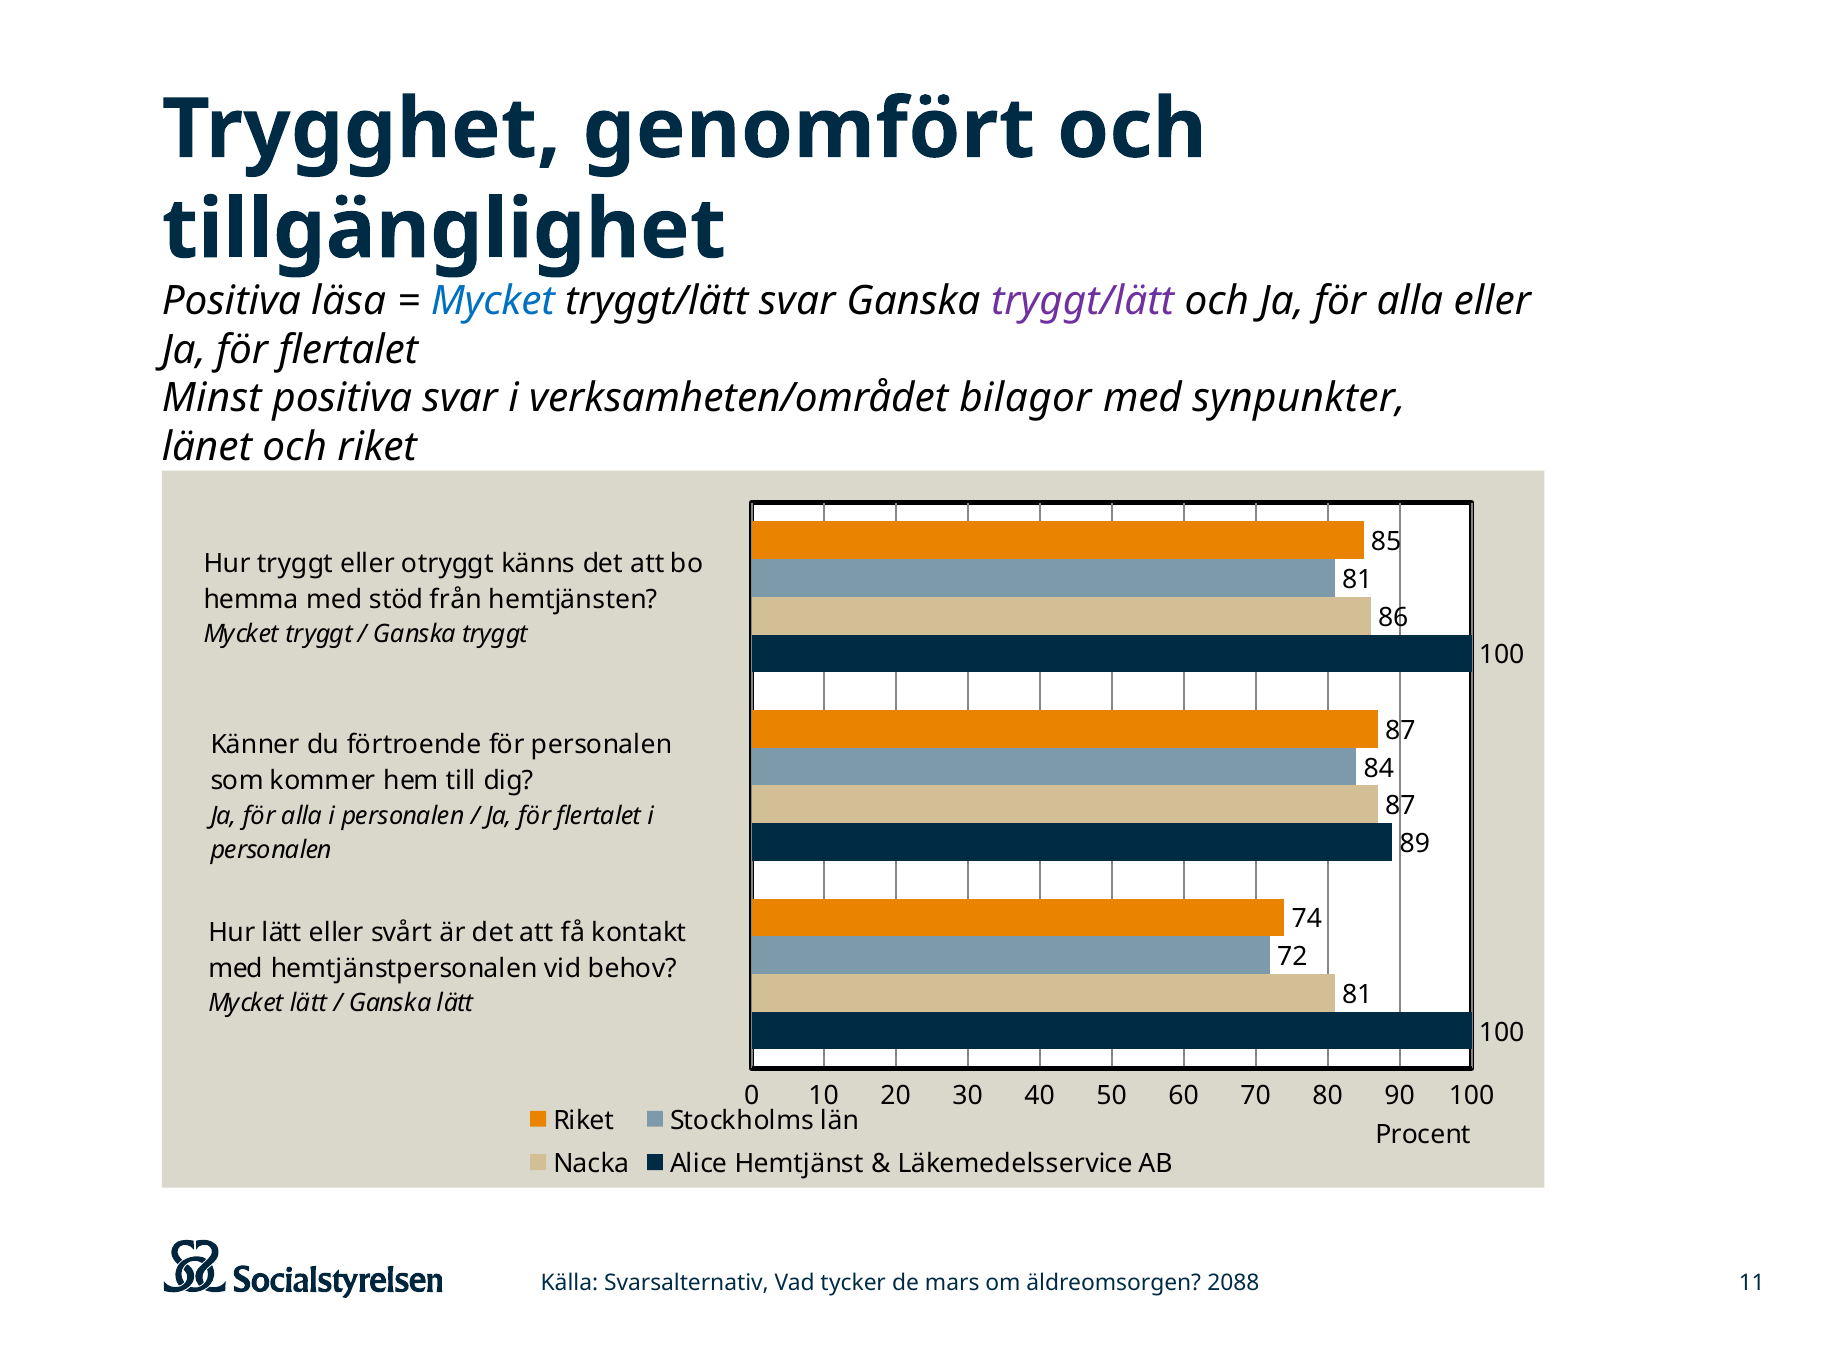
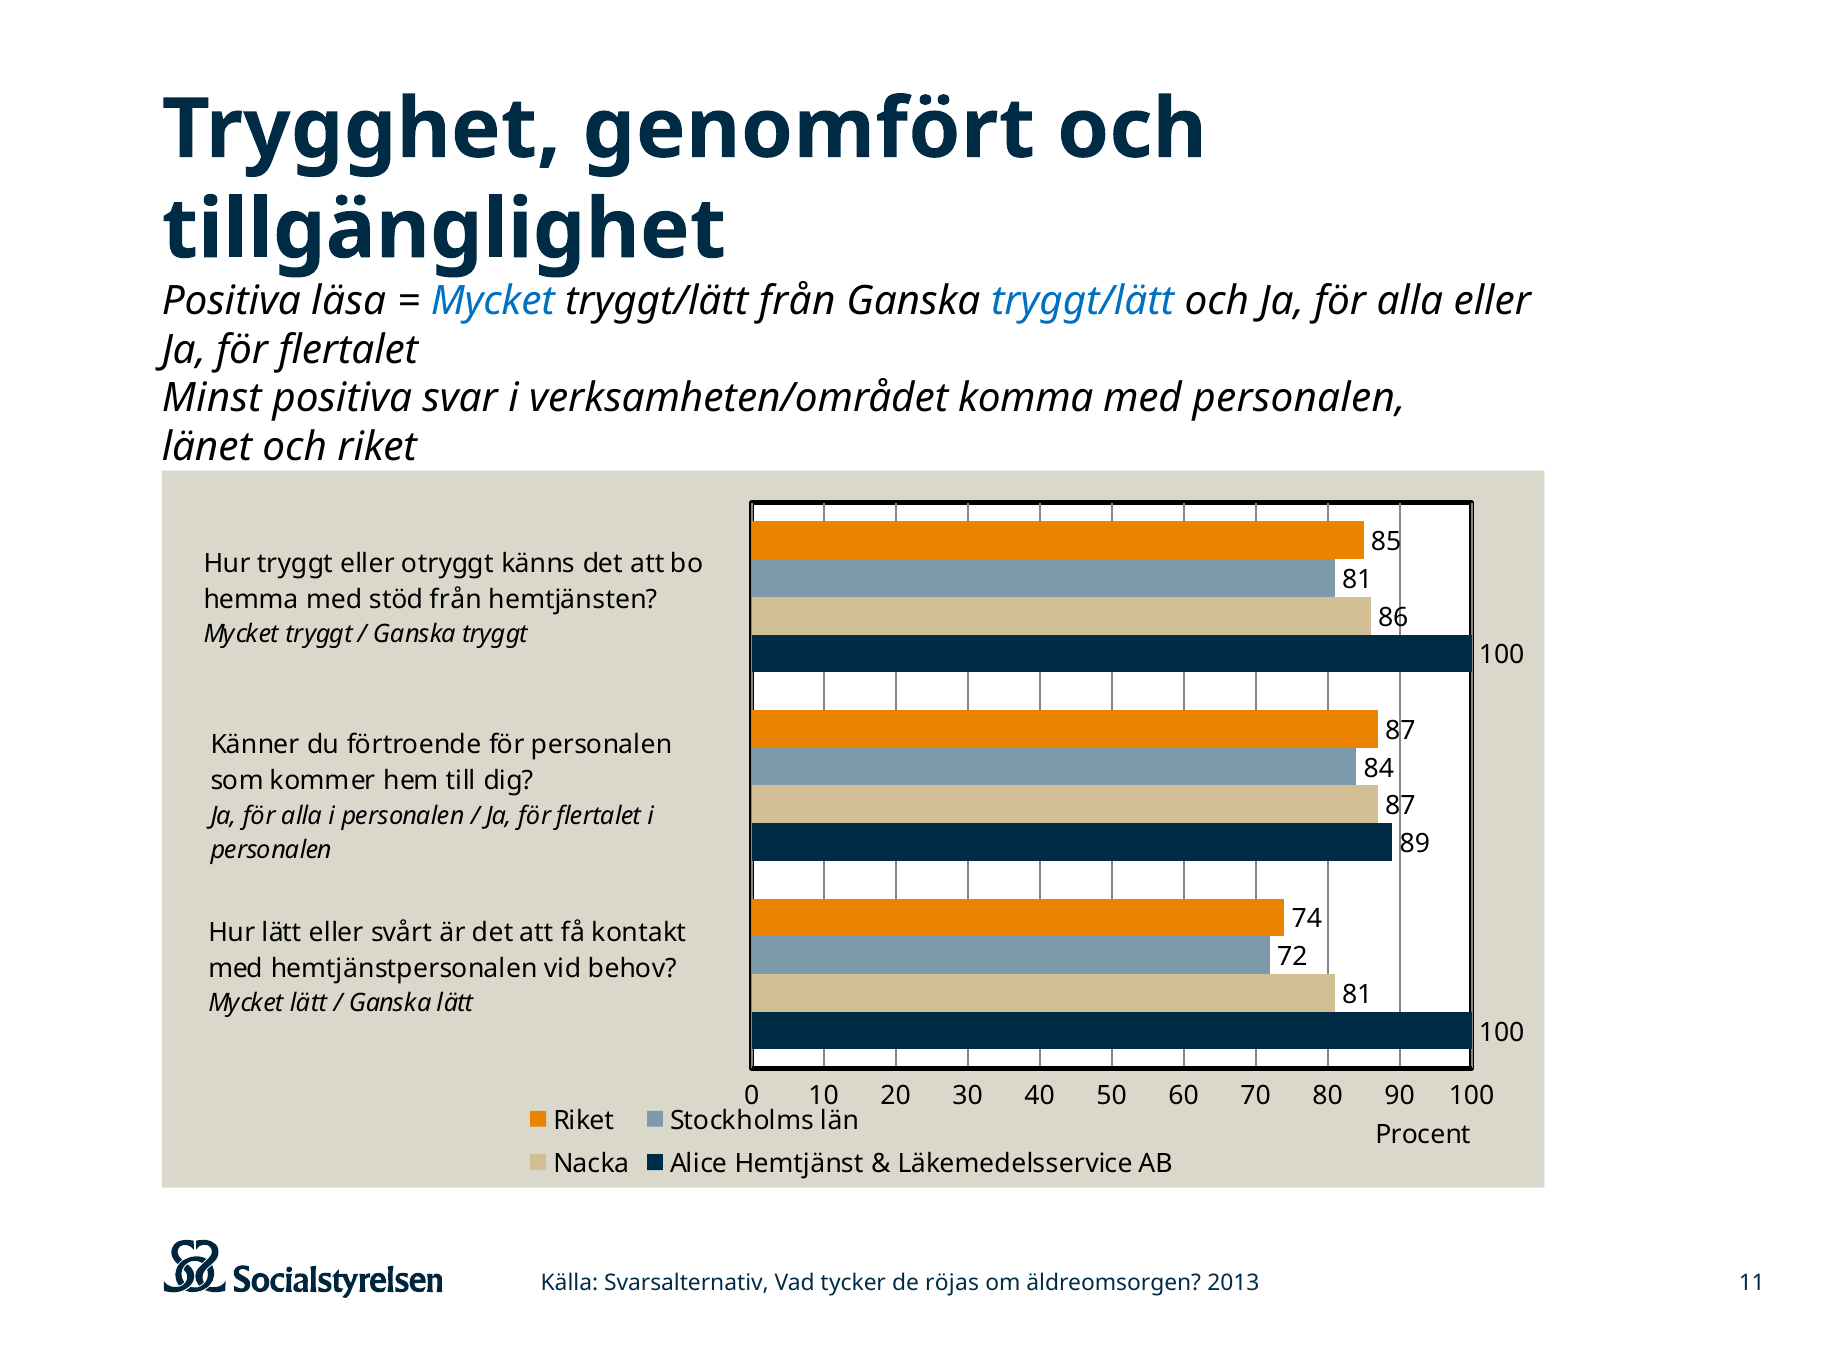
tryggt/lätt svar: svar -> från (797, 301)
tryggt/lätt colour: purple -> blue (1083, 301)
bilagor: bilagor -> komma (1026, 399)
med synpunkter: synpunkter -> personalen (1299, 399)
mars: mars -> röjas (952, 1283)
2088: 2088 -> 2013 (1233, 1283)
